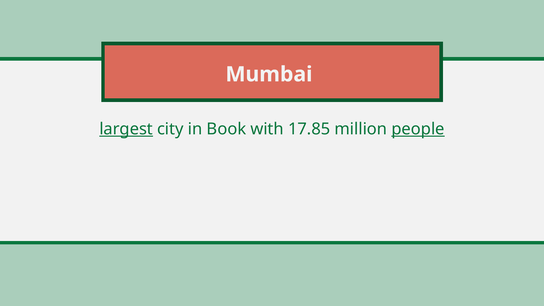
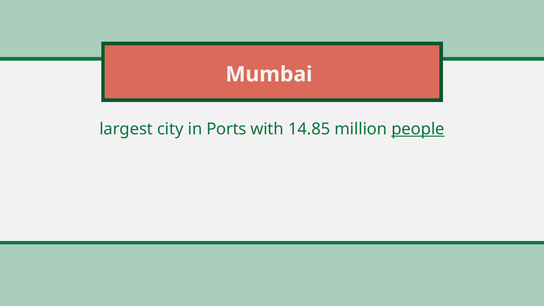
largest underline: present -> none (126, 129)
Book: Book -> Ports (226, 129)
17.85: 17.85 -> 14.85 (309, 129)
